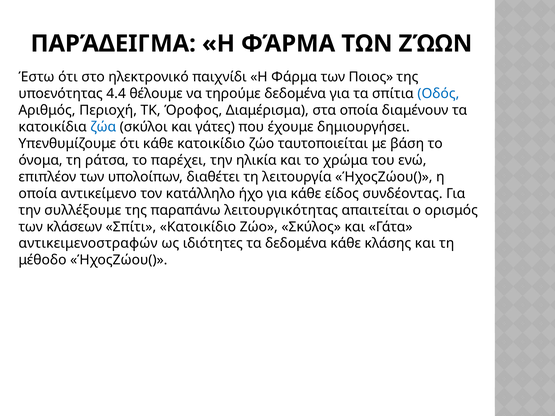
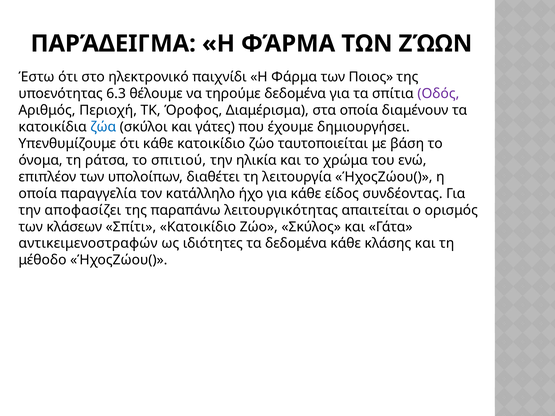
4.4: 4.4 -> 6.3 (116, 94)
Οδός colour: blue -> purple (438, 94)
παρέχει: παρέχει -> σπιτιού (179, 160)
αντικείμενο: αντικείμενο -> παραγγελία (99, 194)
συλλέξουμε: συλλέξουμε -> αποφασίζει (83, 210)
